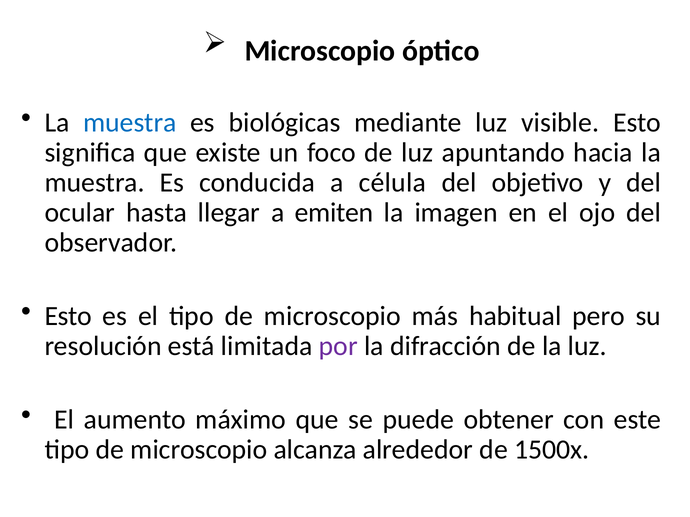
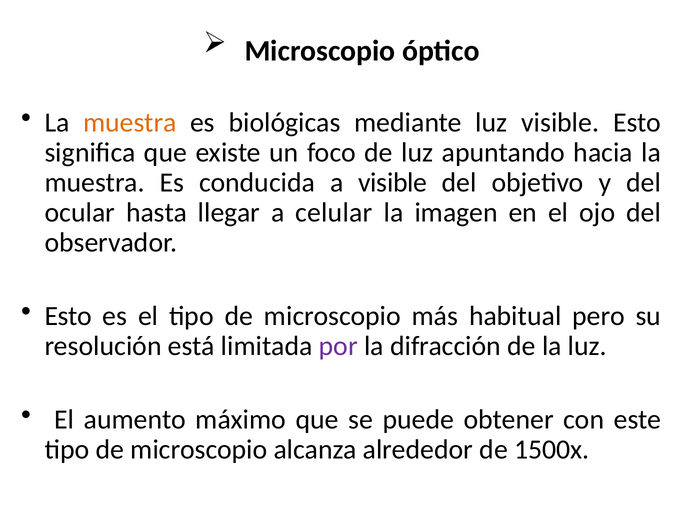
muestra colour: blue -> orange (130, 123)
a célula: célula -> visible (393, 183)
emiten: emiten -> celular (334, 213)
